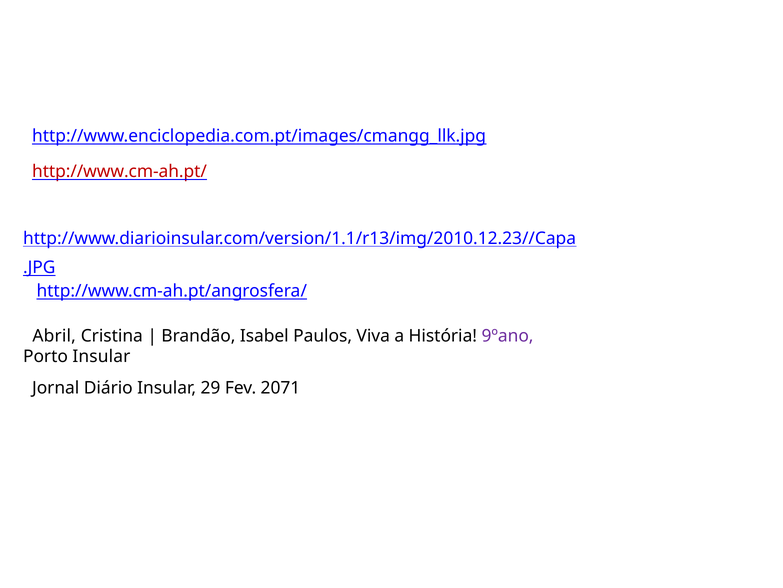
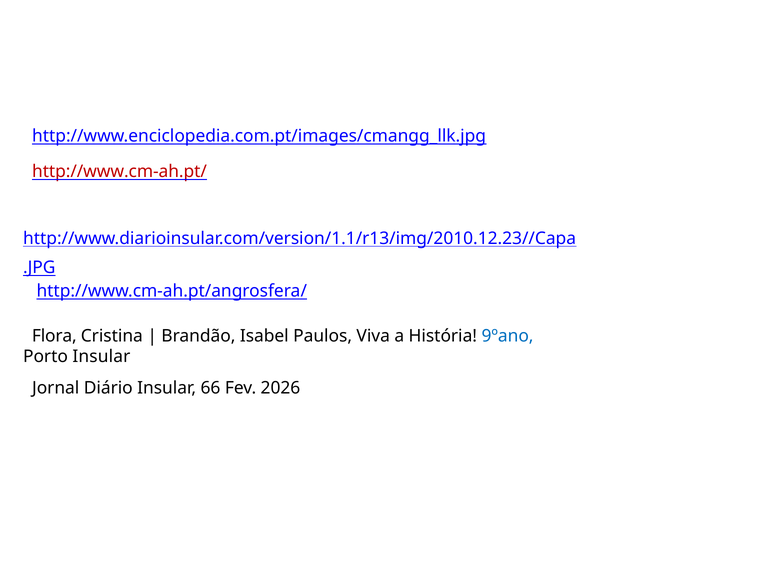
Abril: Abril -> Flora (54, 335)
9ºano colour: purple -> blue (508, 335)
29: 29 -> 66 (210, 387)
2071: 2071 -> 2026 (280, 387)
